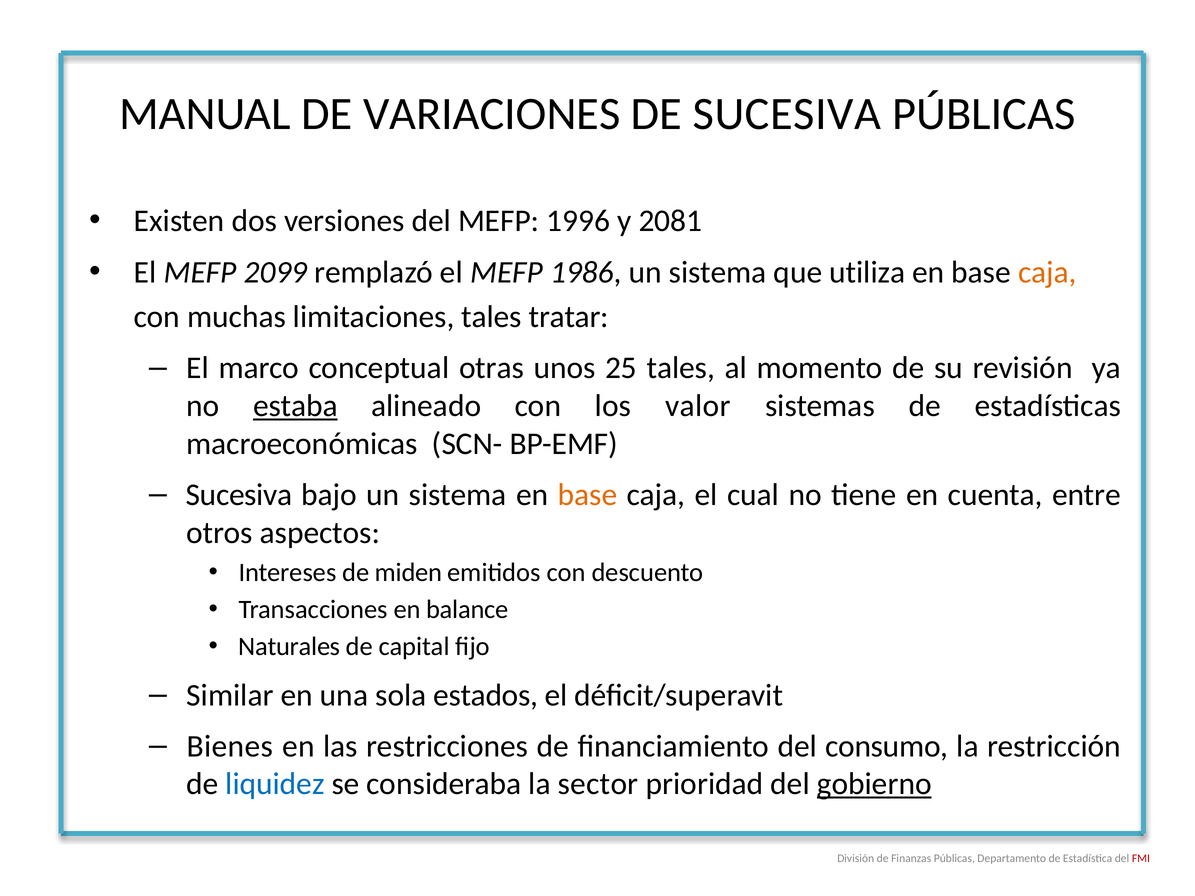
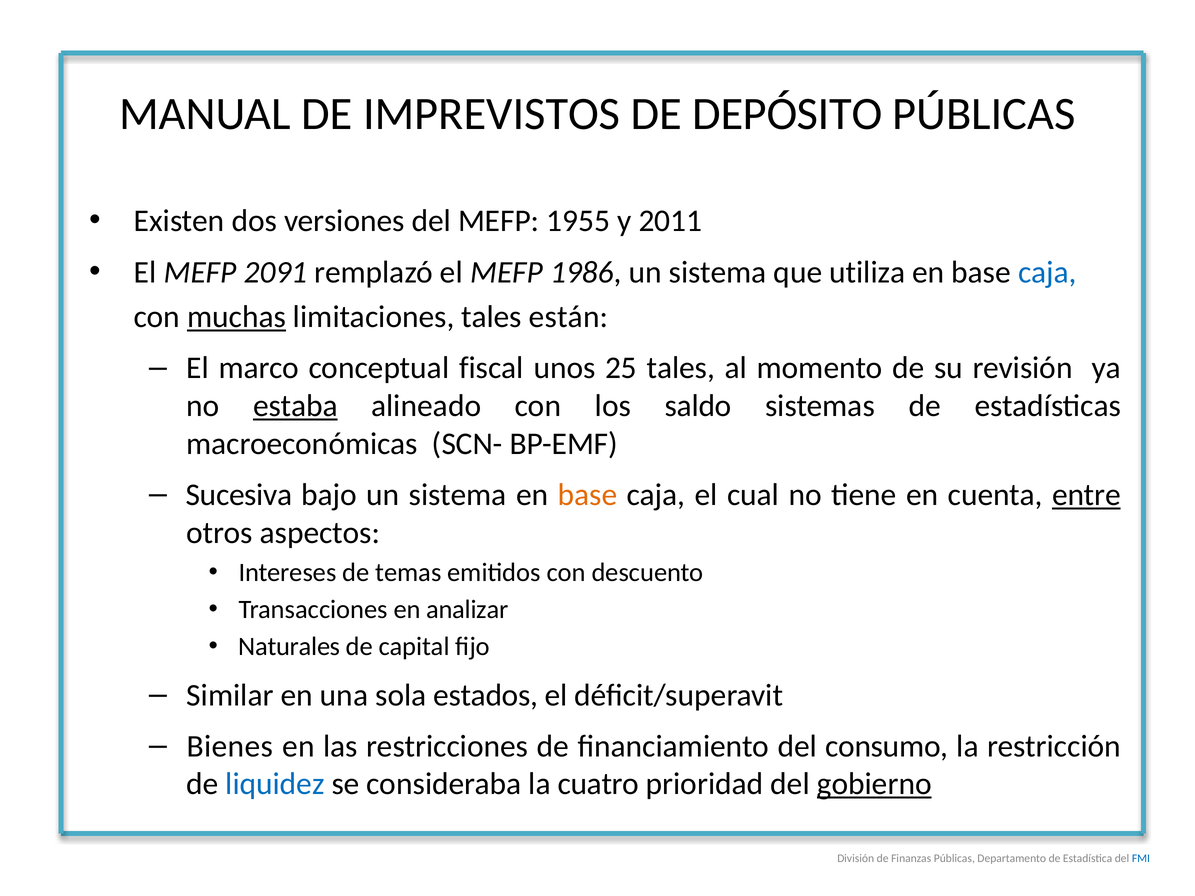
VARIACIONES: VARIACIONES -> IMPREVISTOS (492, 114)
DE SUCESIVA: SUCESIVA -> DEPÓSITO (787, 114)
1996: 1996 -> 1955 (578, 221)
2081: 2081 -> 2011 (670, 221)
2099: 2099 -> 2091 (276, 272)
caja colour: orange -> blue (1047, 272)
muchas underline: none -> present (237, 317)
tratar: tratar -> están (569, 317)
otras: otras -> fiscal (491, 368)
valor: valor -> saldo (698, 406)
entre underline: none -> present (1086, 495)
miden: miden -> temas (408, 573)
balance: balance -> analizar (467, 610)
sector: sector -> cuatro (598, 784)
FMI colour: red -> blue (1141, 859)
